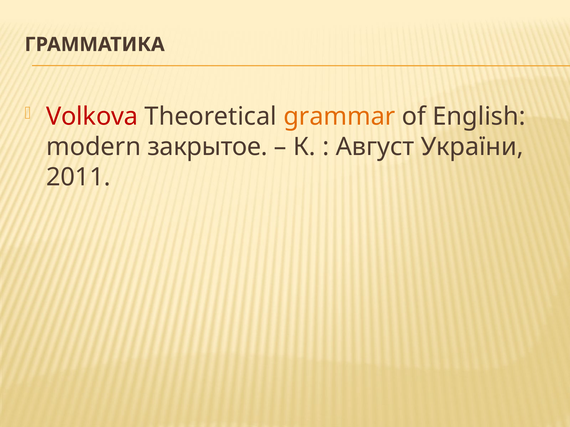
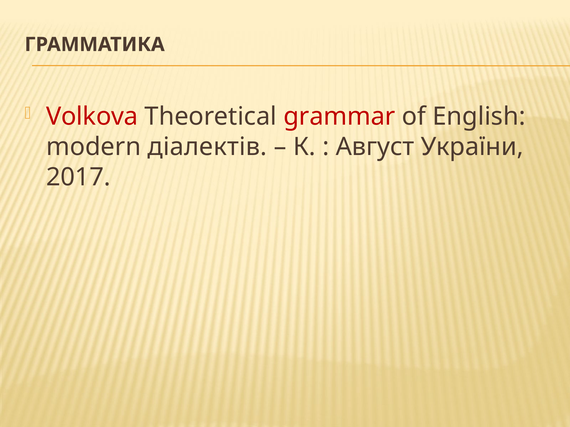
grammar colour: orange -> red (339, 117)
закрытое: закрытое -> діалектів (207, 147)
2011: 2011 -> 2017 (78, 177)
